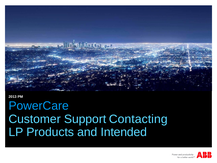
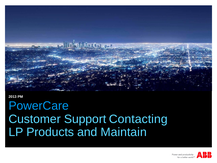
Intended: Intended -> Maintain (124, 132)
